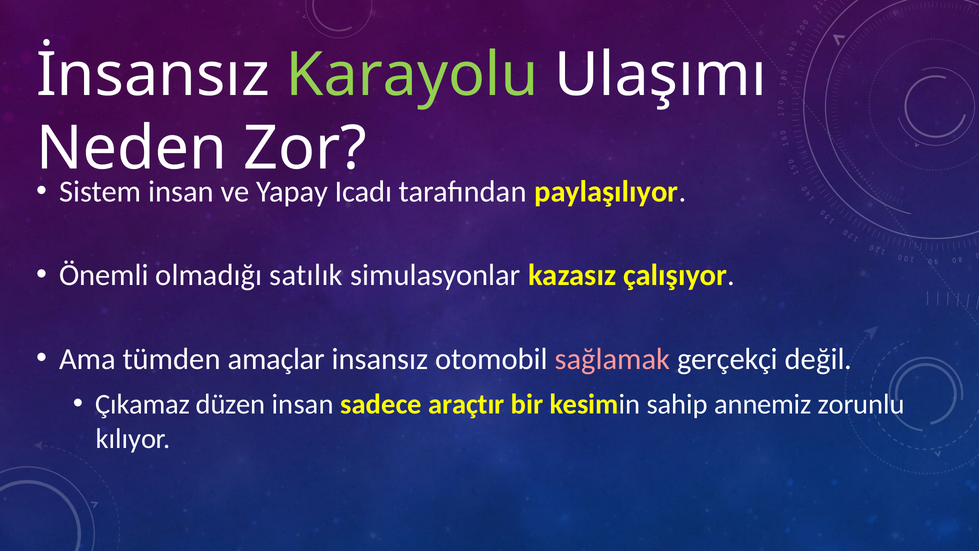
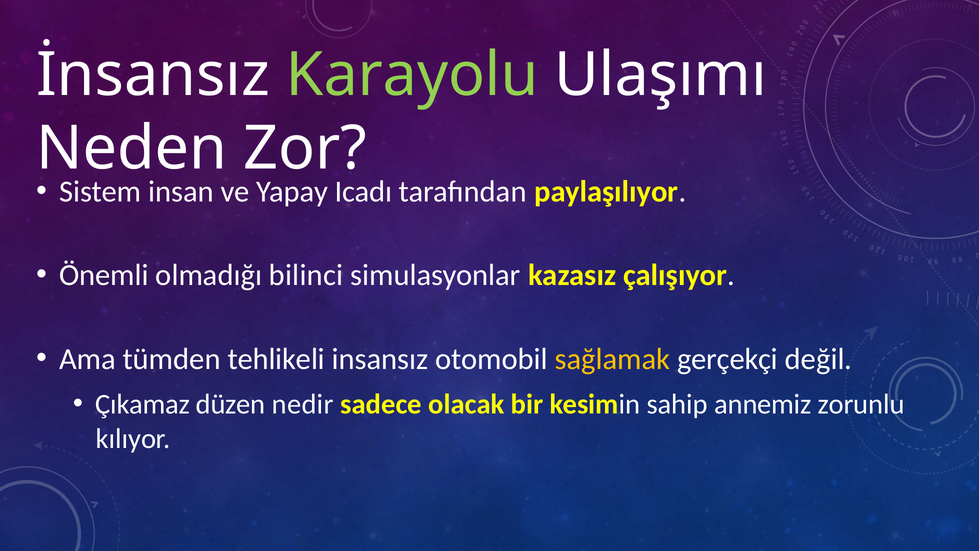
satılık: satılık -> bilinci (306, 275)
amaçlar: amaçlar -> tehlikeli (276, 359)
sağlamak colour: pink -> yellow (613, 359)
düzen insan: insan -> nedir (303, 404)
araçtır: araçtır -> olacak (466, 404)
